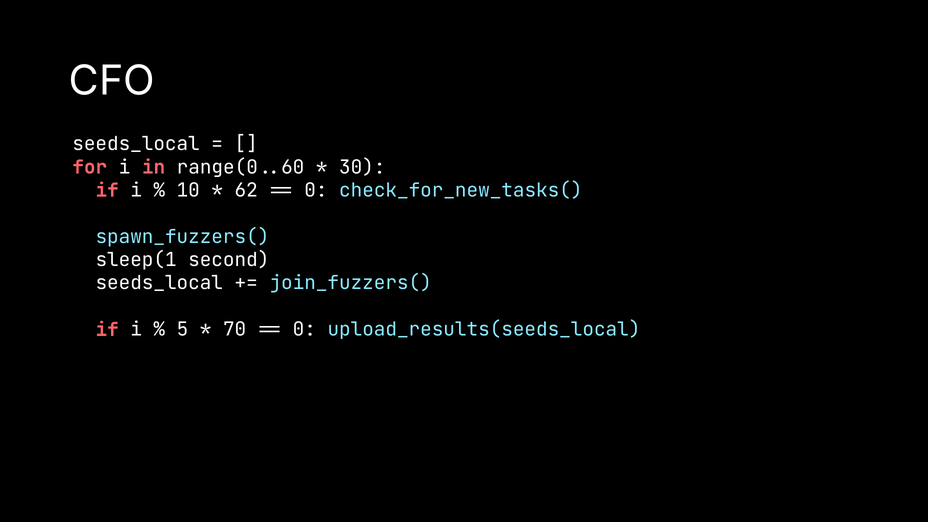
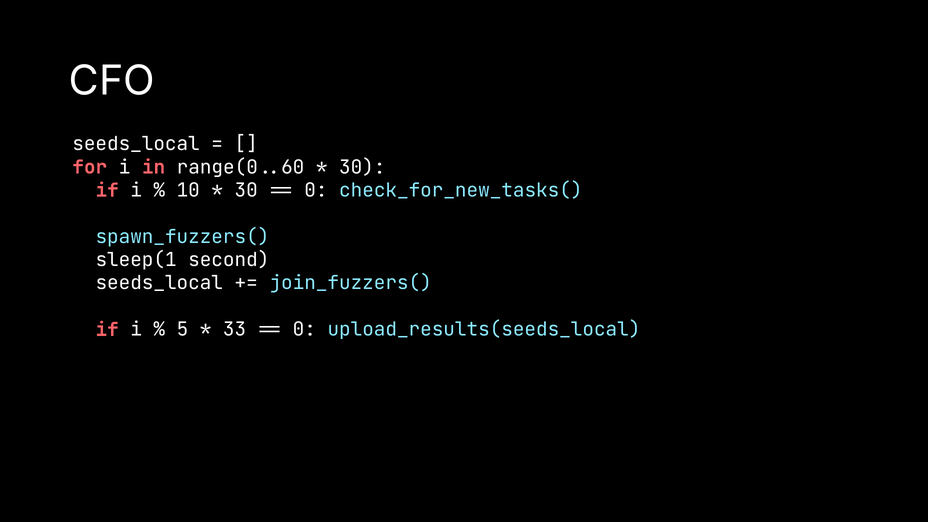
62: 62 -> 30 (246, 190)
70: 70 -> 33 (235, 330)
